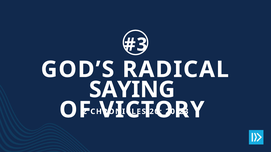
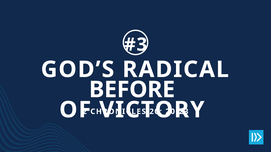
SAYING: SAYING -> BEFORE (132, 90)
